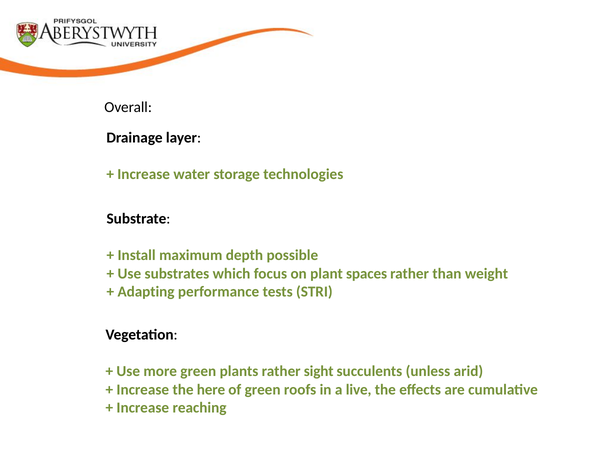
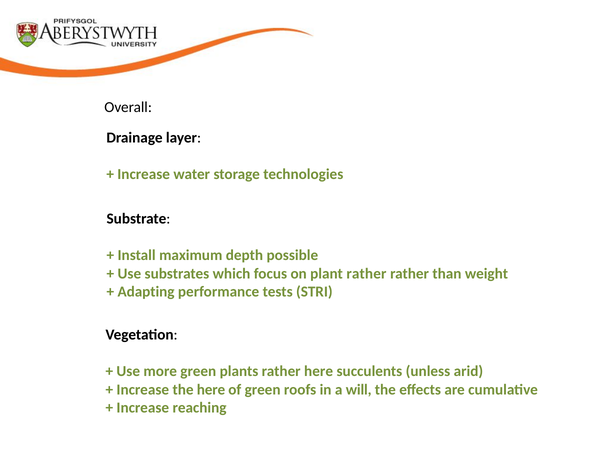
plant spaces: spaces -> rather (366, 274)
rather sight: sight -> here (319, 371)
live: live -> will (359, 390)
